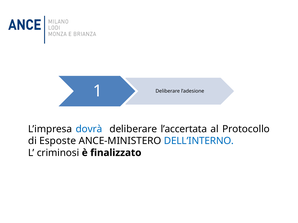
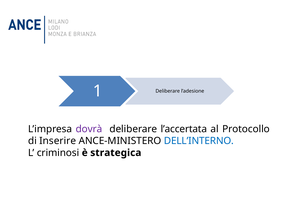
dovrà colour: blue -> purple (89, 129)
Esposte: Esposte -> Inserire (58, 141)
finalizzato: finalizzato -> strategica (116, 153)
